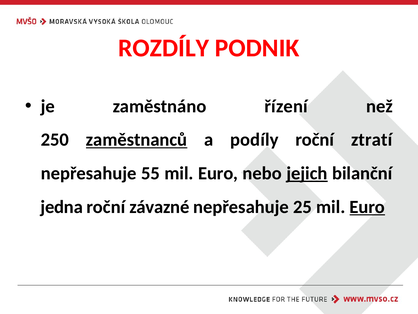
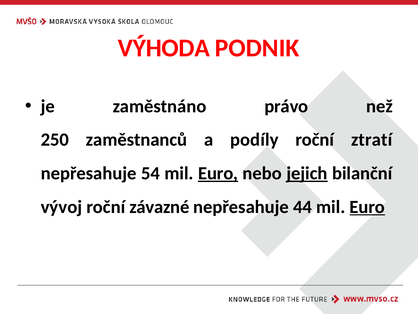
ROZDÍLY: ROZDÍLY -> VÝHODA (164, 48)
řízení: řízení -> právo (286, 106)
zaměstnanců underline: present -> none (137, 140)
55: 55 -> 54 (150, 173)
Euro underline: none -> present (218, 173)
jedna: jedna -> vývoj (62, 207)
25: 25 -> 44 (303, 207)
